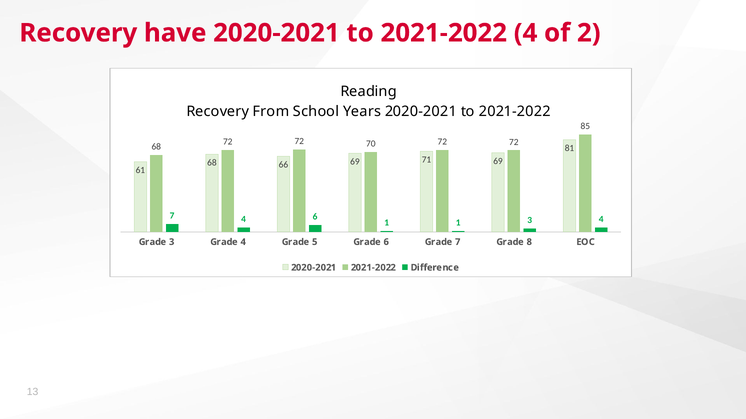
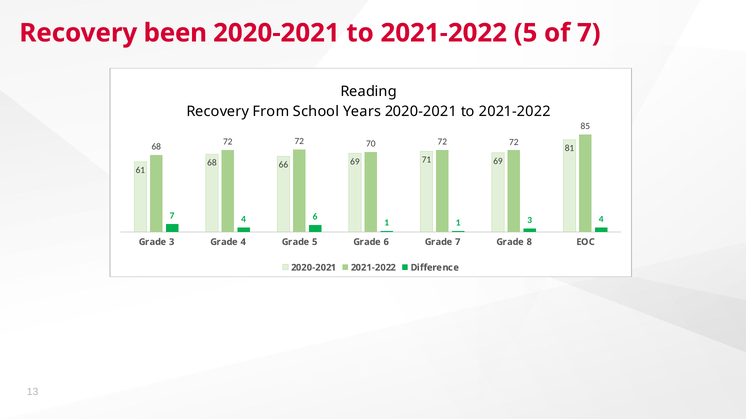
have: have -> been (175, 33)
2021-2022 4: 4 -> 5 (526, 33)
of 2: 2 -> 7 (589, 33)
